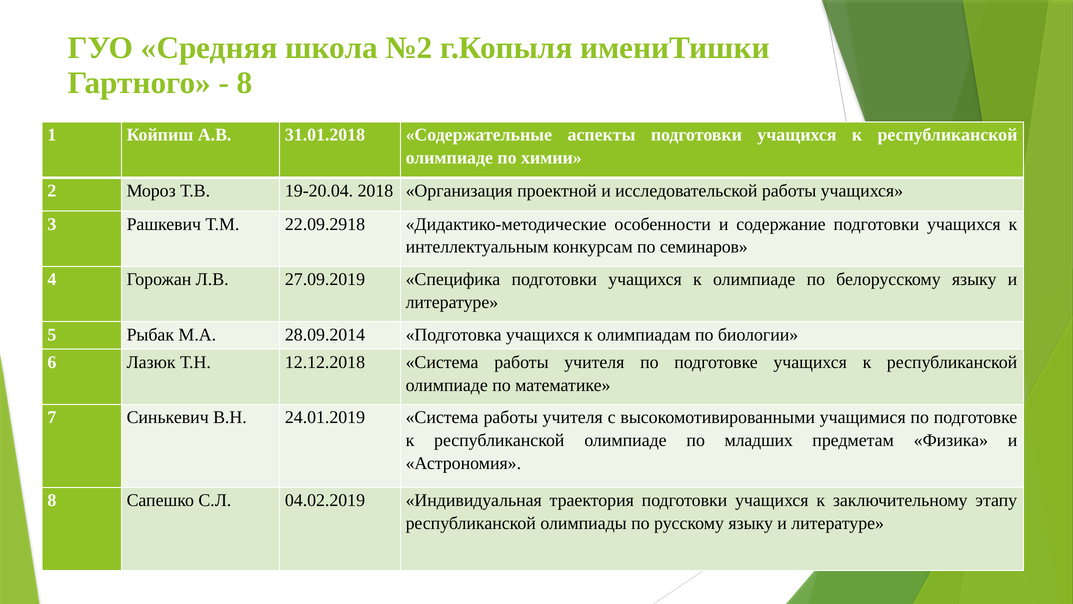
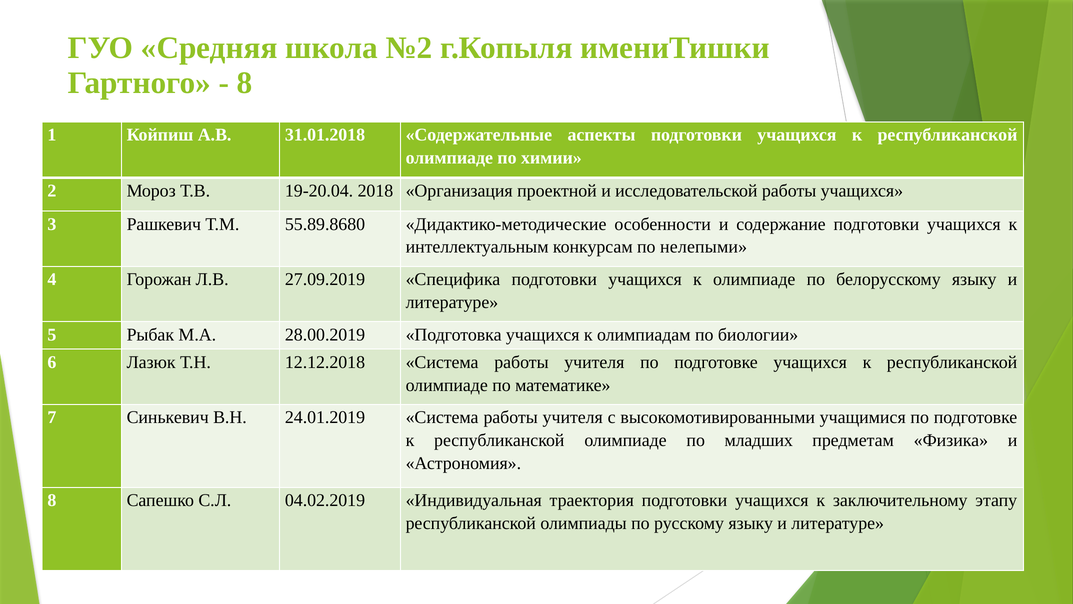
22.09.2918: 22.09.2918 -> 55.89.8680 (325, 224)
семинаров: семинаров -> нелепыми (704, 247)
28.09.2014: 28.09.2014 -> 28.00.2019 (325, 334)
